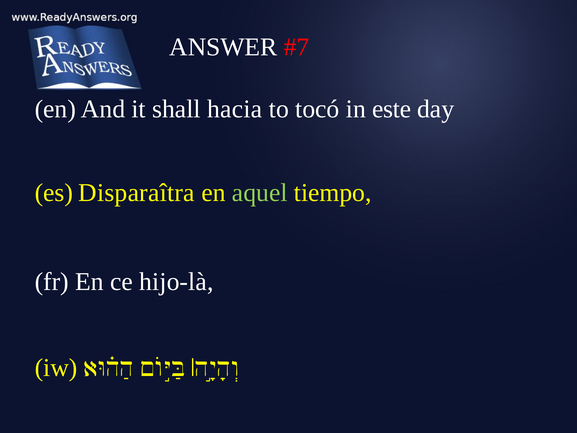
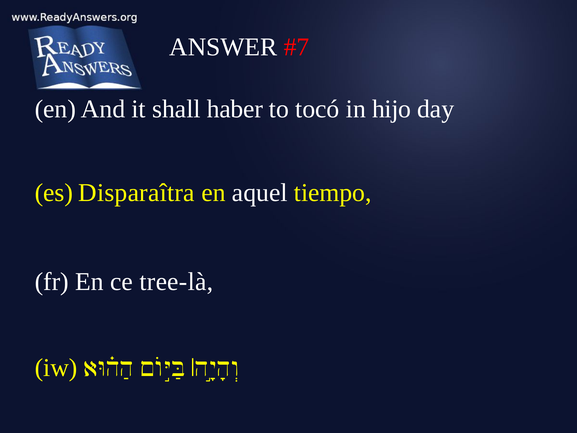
hacia: hacia -> haber (235, 109)
este: este -> hijo (392, 109)
aquel colour: light green -> white (260, 193)
hijo-là: hijo-là -> tree-là (176, 282)
